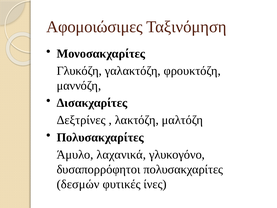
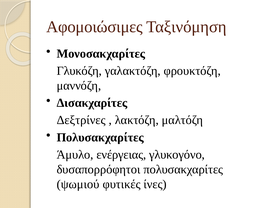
λαχανικά: λαχανικά -> ενέργειας (121, 154)
δεσμών: δεσμών -> ψωμιού (78, 184)
